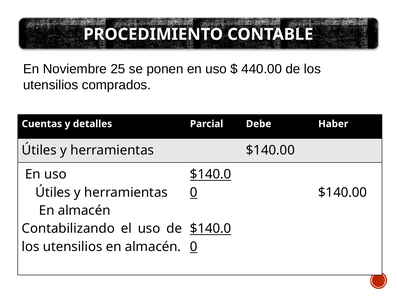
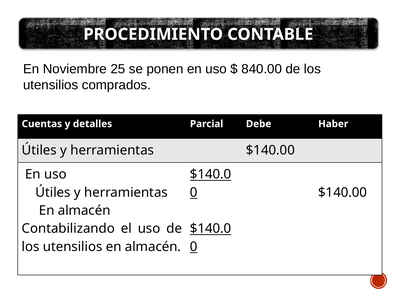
440.00: 440.00 -> 840.00 (262, 69)
